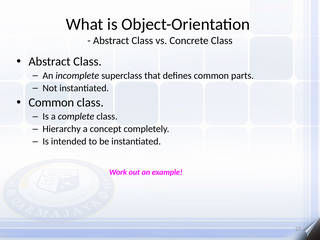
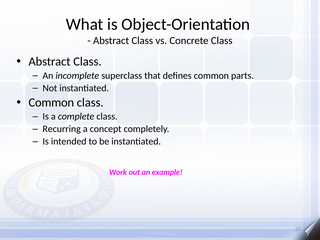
Hierarchy: Hierarchy -> Recurring (62, 129)
